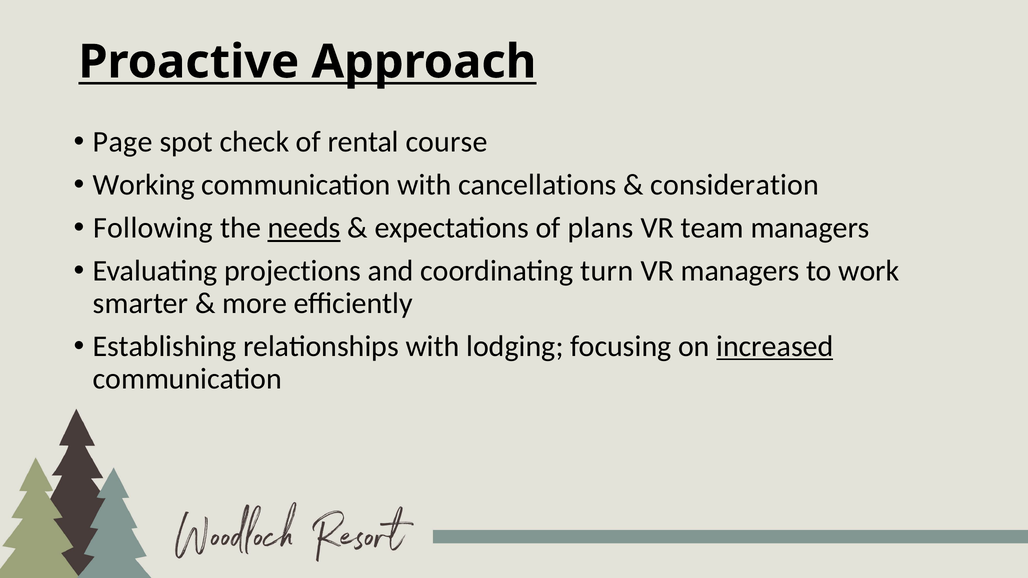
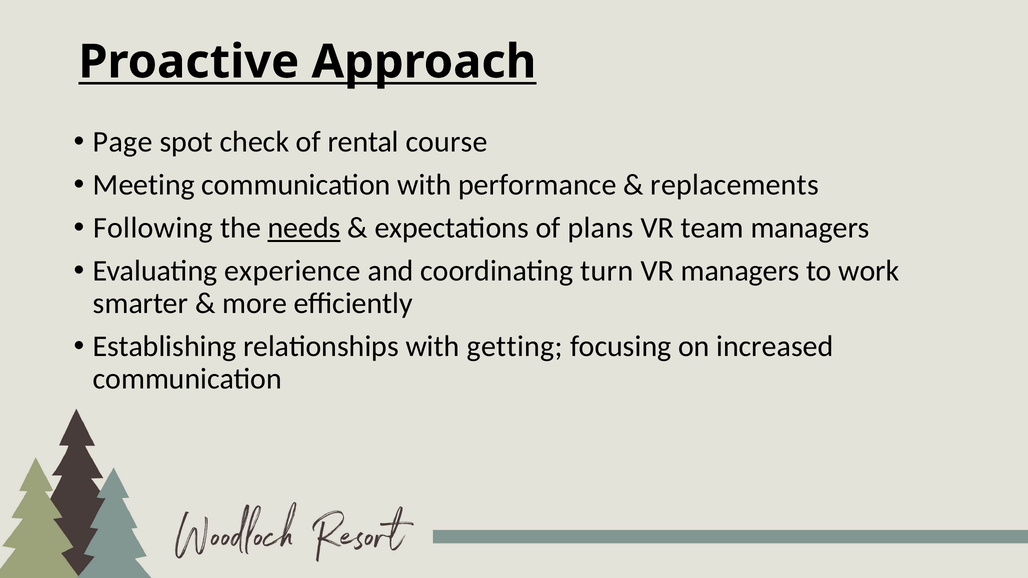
Working: Working -> Meeting (144, 185)
cancellations: cancellations -> performance (537, 185)
consideration: consideration -> replacements (735, 185)
projections: projections -> experience (292, 271)
lodging: lodging -> getting (515, 347)
increased underline: present -> none (775, 347)
